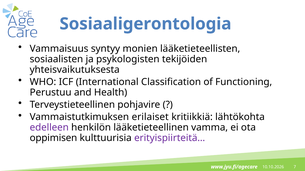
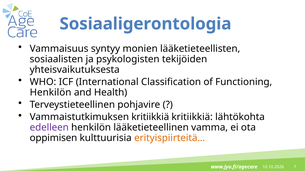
Perustuu: Perustuu -> Henkilön (51, 93)
Vammaistutkimuksen erilaiset: erilaiset -> kritiikkiä (150, 117)
erityispiirteitä… colour: purple -> orange (170, 138)
